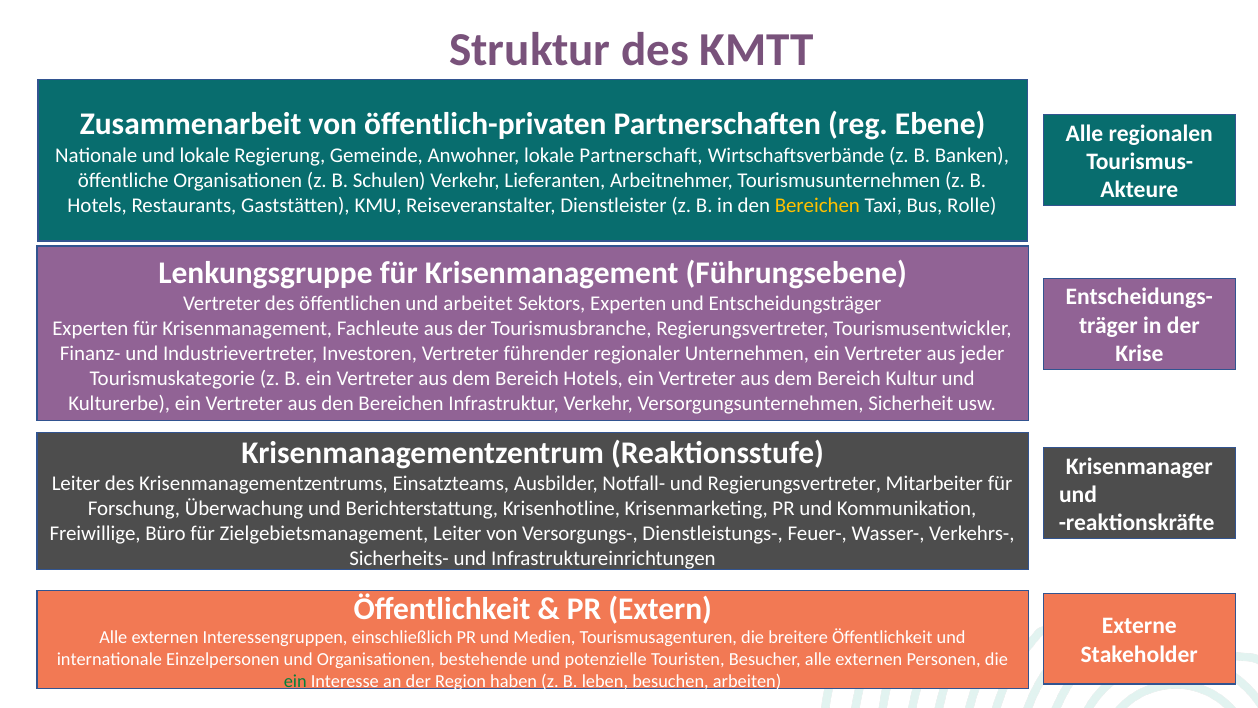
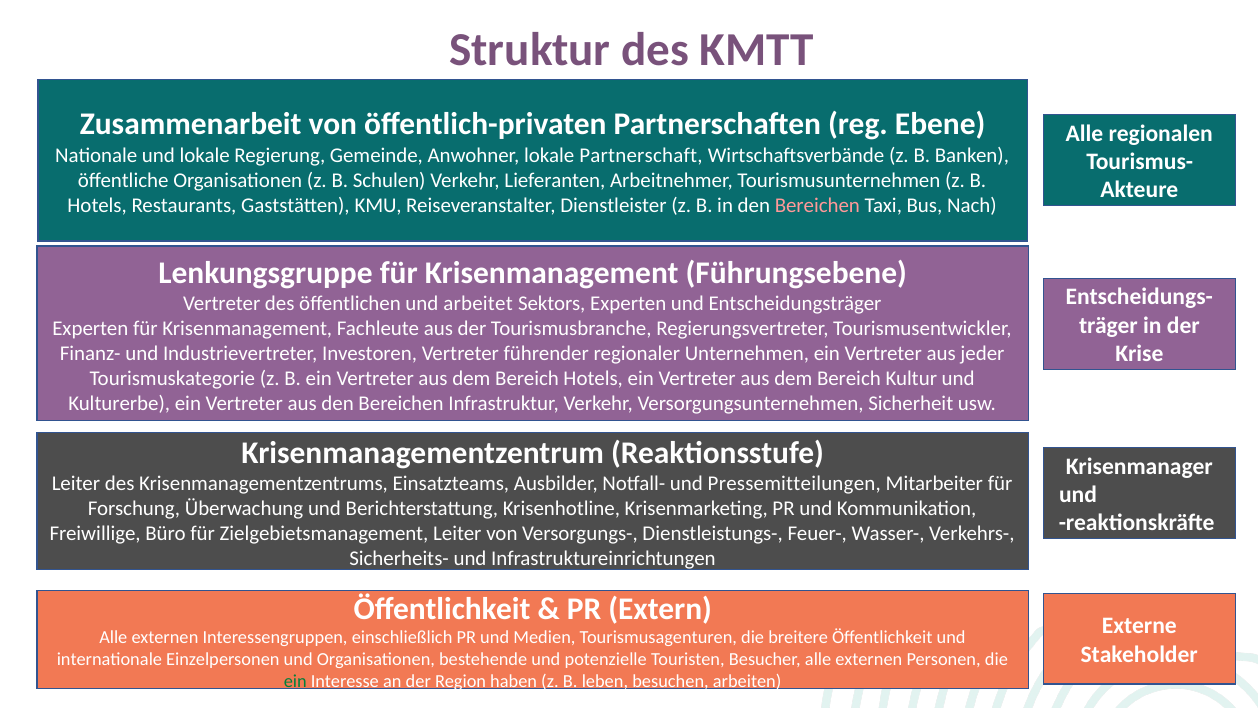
Bereichen colour: yellow -> pink (817, 205)
Rolle: Rolle -> Nach (972, 205)
und Regierungsvertreter: Regierungsvertreter -> Pressemitteilungen (794, 483)
